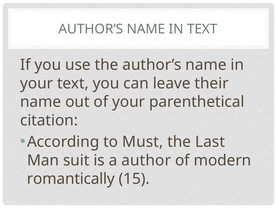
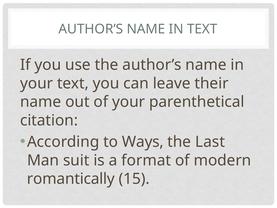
Must: Must -> Ways (143, 142)
author: author -> format (146, 160)
